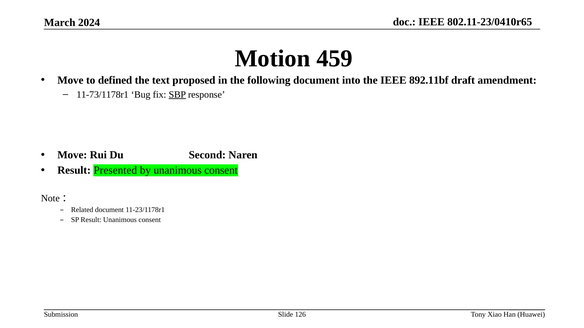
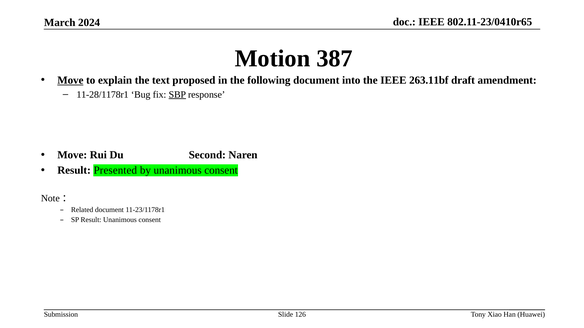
459: 459 -> 387 (335, 59)
Move underline: none -> present (70, 80)
defined: defined -> explain (115, 80)
892.11bf: 892.11bf -> 263.11bf (429, 80)
11-73/1178r1: 11-73/1178r1 -> 11-28/1178r1 (103, 95)
